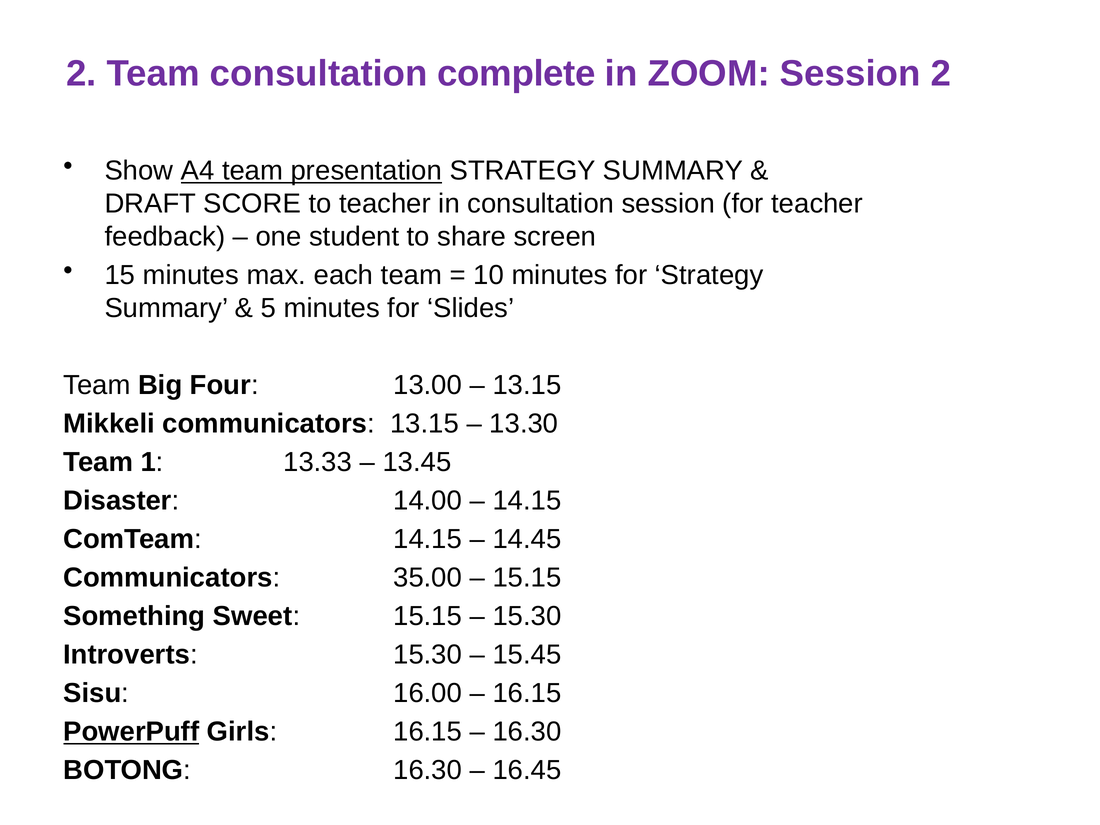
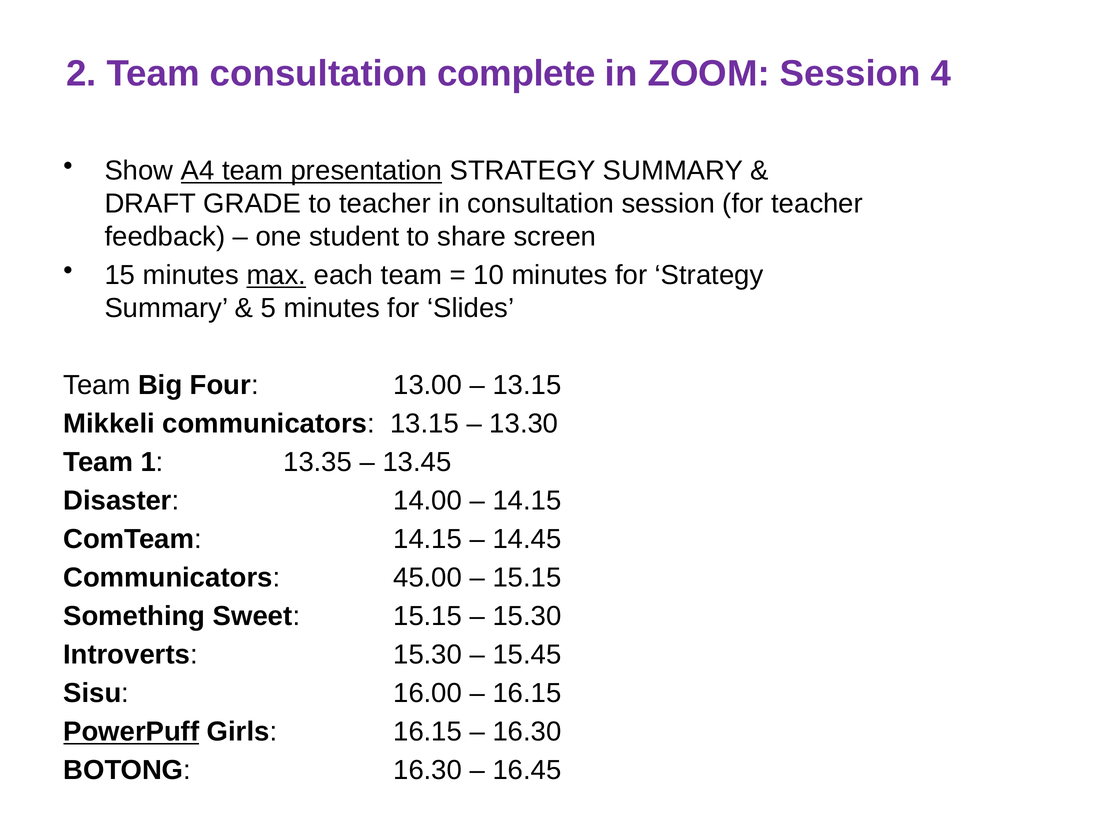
Session 2: 2 -> 4 (941, 74)
SCORE: SCORE -> GRADE (252, 204)
max underline: none -> present (276, 275)
13.33: 13.33 -> 13.35 (318, 462)
35.00: 35.00 -> 45.00 (428, 578)
